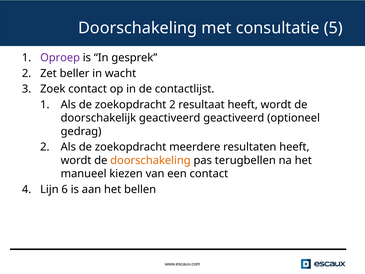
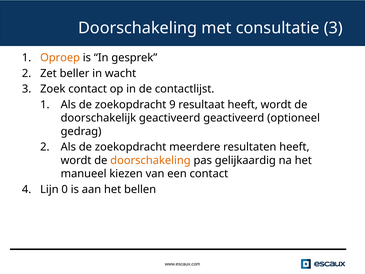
consultatie 5: 5 -> 3 (333, 28)
Oproep colour: purple -> orange (60, 58)
zoekopdracht 2: 2 -> 9 (172, 105)
terugbellen: terugbellen -> gelijkaardig (245, 160)
6: 6 -> 0 (65, 189)
